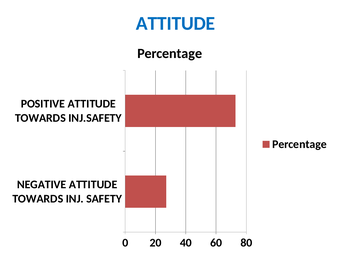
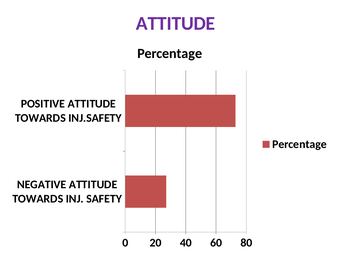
ATTITUDE colour: blue -> purple (176, 24)
